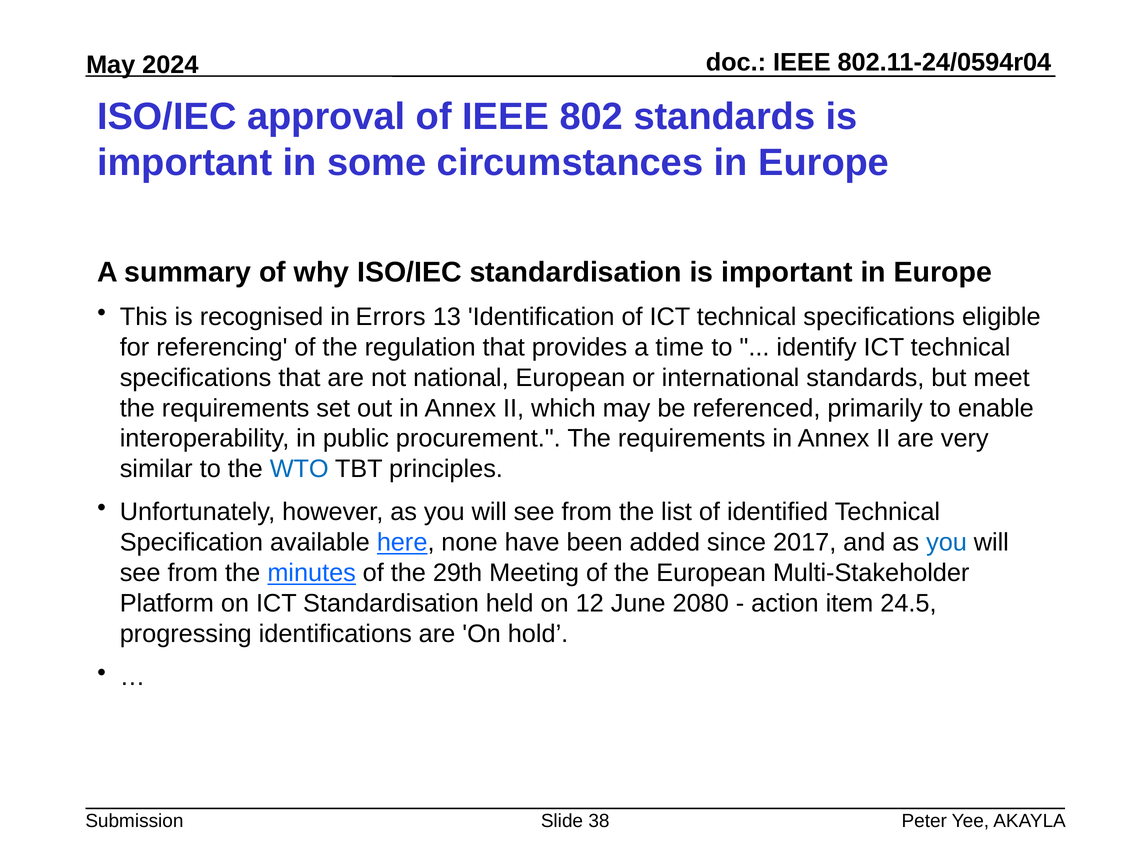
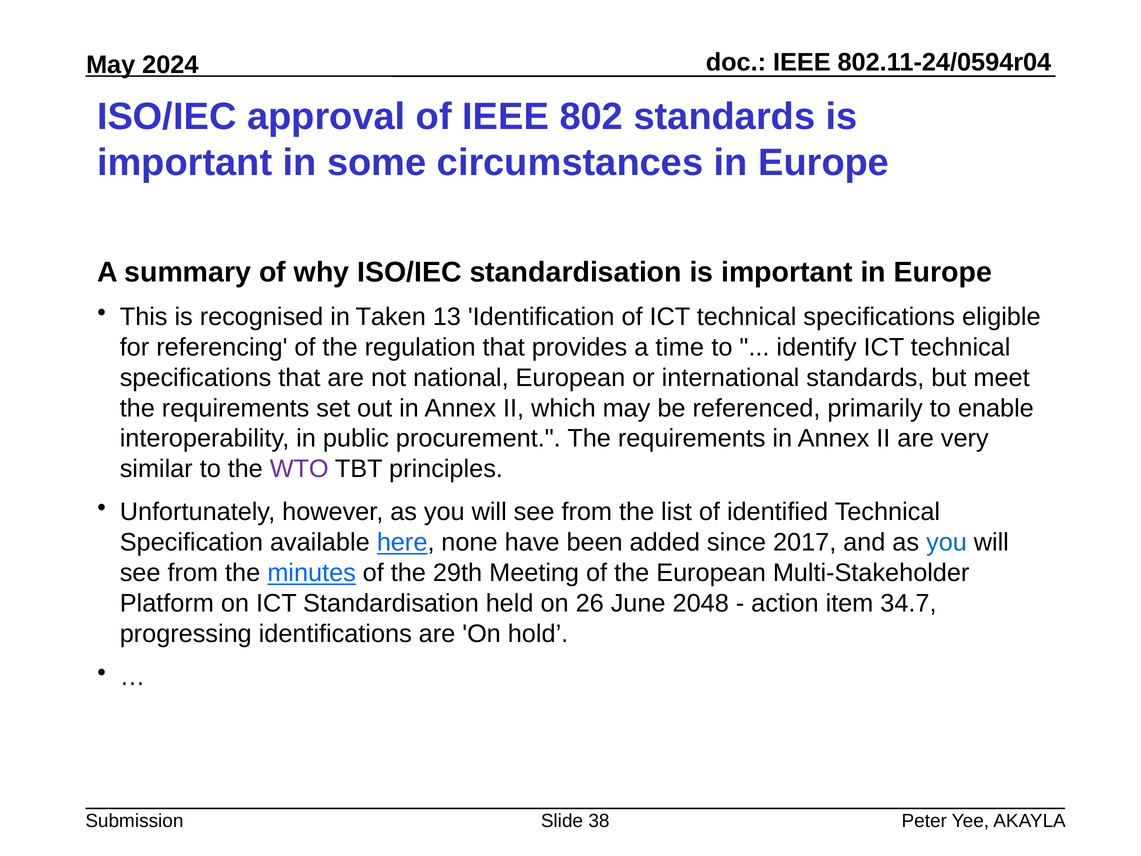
Errors: Errors -> Taken (391, 317)
WTO colour: blue -> purple (299, 469)
12: 12 -> 26 (590, 603)
2080: 2080 -> 2048 (701, 603)
24.5: 24.5 -> 34.7 (908, 603)
